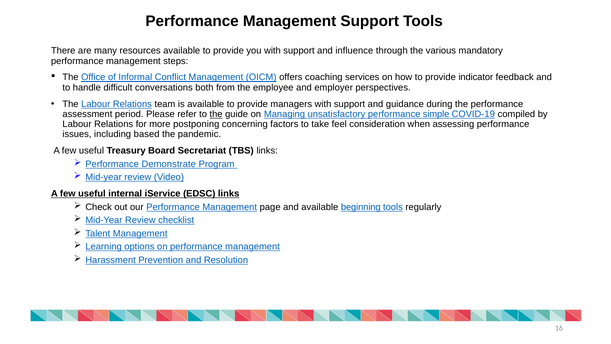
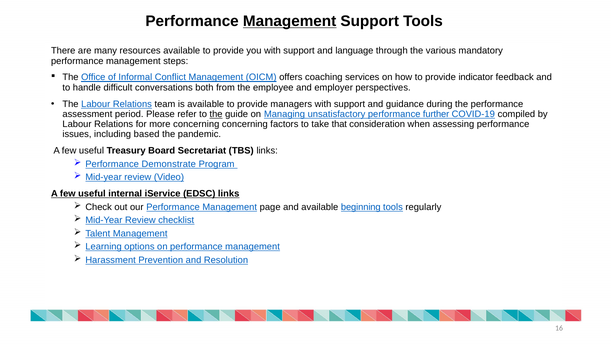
Management underline: none -> present (290, 21)
influence: influence -> language (354, 51)
simple: simple -> further (436, 114)
more postponing: postponing -> concerning (196, 124)
feel: feel -> that (339, 124)
